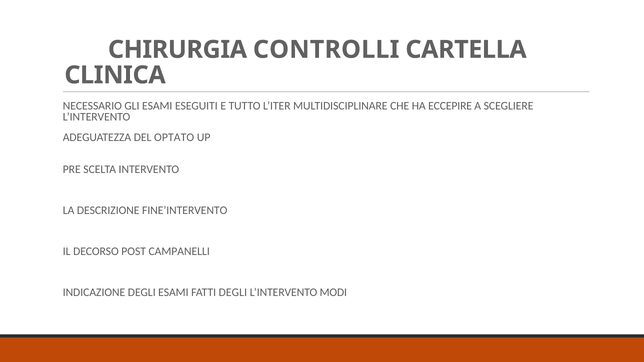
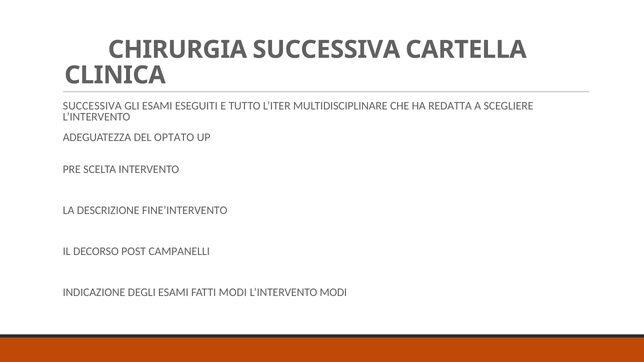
CHIRURGIA CONTROLLI: CONTROLLI -> SUCCESSIVA (326, 50)
NECESSARIO: NECESSARIO -> SUCCESSIVA (92, 106)
ECCEPIRE: ECCEPIRE -> REDATTA (450, 106)
FATTI DEGLI: DEGLI -> MODI (233, 293)
